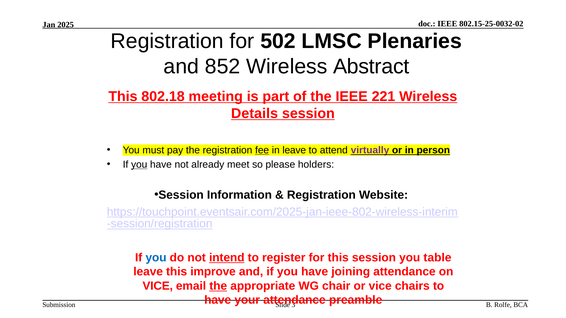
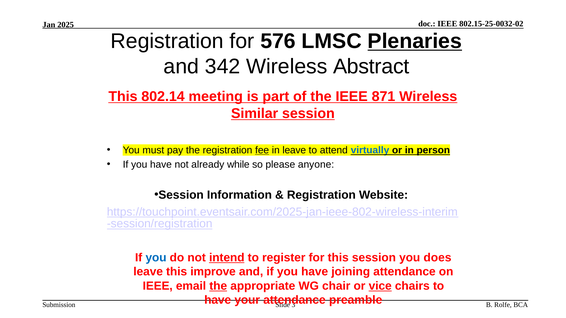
502: 502 -> 576 (278, 41)
Plenaries underline: none -> present (415, 41)
852: 852 -> 342 (223, 67)
802.18: 802.18 -> 802.14 (163, 97)
221: 221 -> 871 (383, 97)
Details: Details -> Similar (255, 114)
virtually colour: purple -> blue (370, 150)
you underline: present -> none (139, 165)
meet: meet -> while (238, 165)
holders: holders -> anyone (316, 165)
table: table -> does (437, 258)
VICE: VICE -> IEEE (158, 286)
vice underline: none -> present (380, 286)
